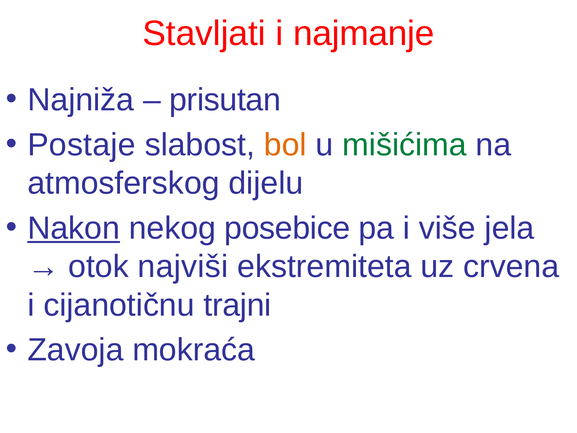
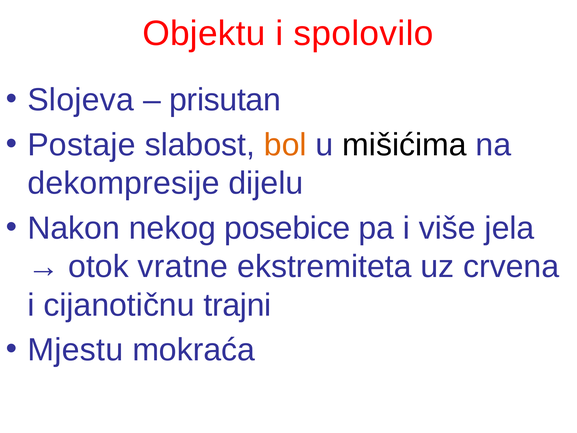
Stavljati: Stavljati -> Objektu (204, 33)
najmanje: najmanje -> spolovilo (364, 33)
Najniža: Najniža -> Slojeva (81, 100)
mišićima colour: green -> black (404, 145)
atmosferskog: atmosferskog -> dekompresije (123, 183)
Nakon underline: present -> none (74, 228)
najviši: najviši -> vratne (183, 267)
Zavoja: Zavoja -> Mjestu (75, 350)
